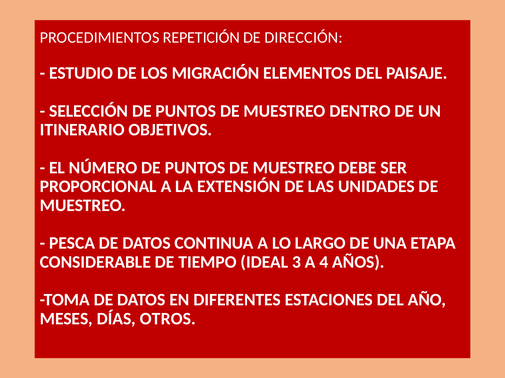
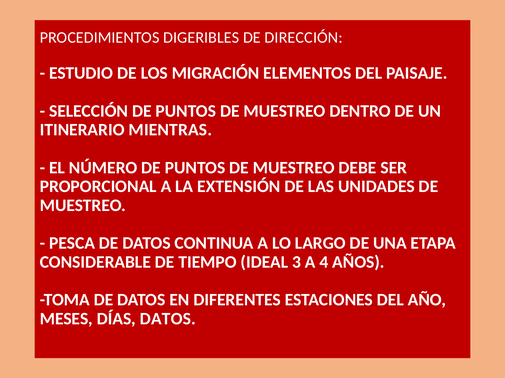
REPETICIÓN: REPETICIÓN -> DIGERIBLES (201, 38)
OBJETIVOS: OBJETIVOS -> MIENTRAS (170, 130)
DÍAS OTROS: OTROS -> DATOS (168, 319)
